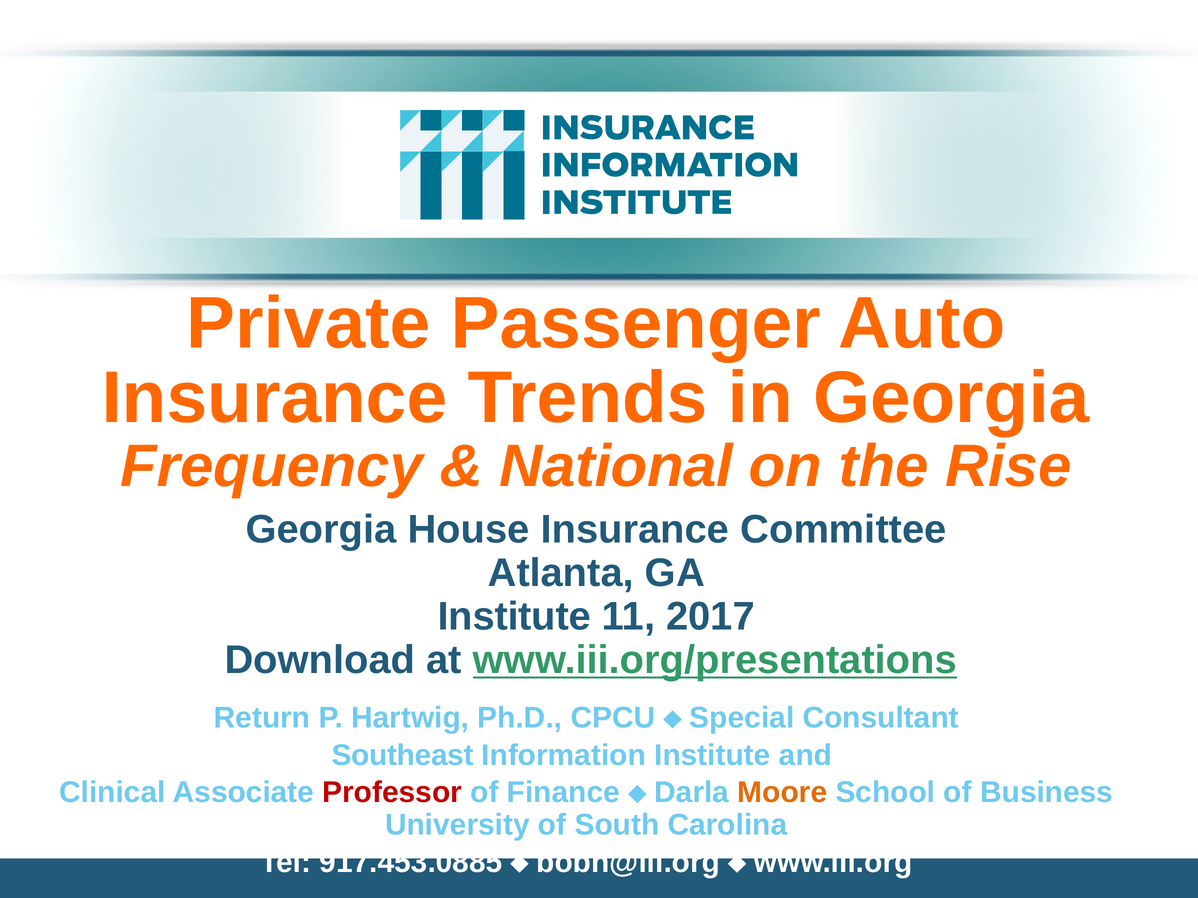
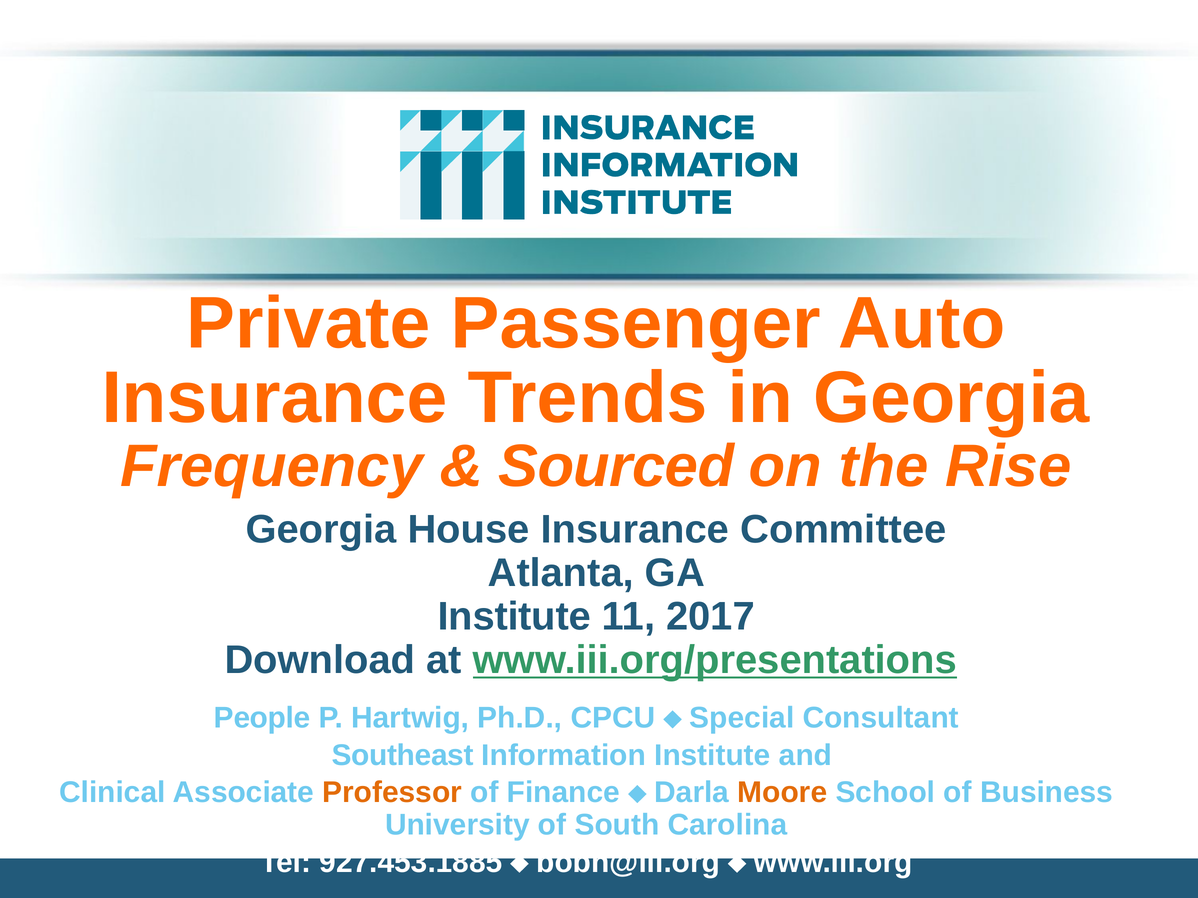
National: National -> Sourced (616, 467)
Return: Return -> People (262, 718)
Professor colour: red -> orange (392, 793)
917.453.0885: 917.453.0885 -> 927.453.1885 (411, 863)
